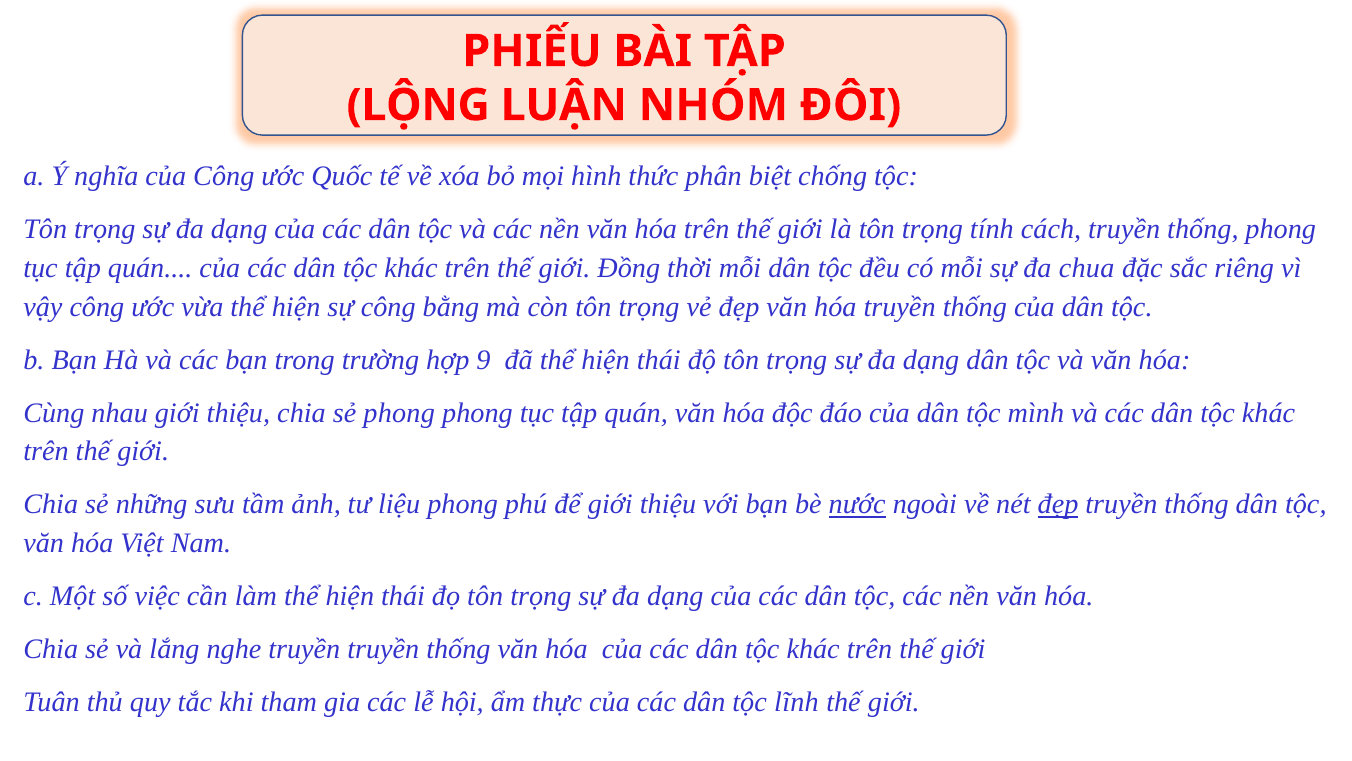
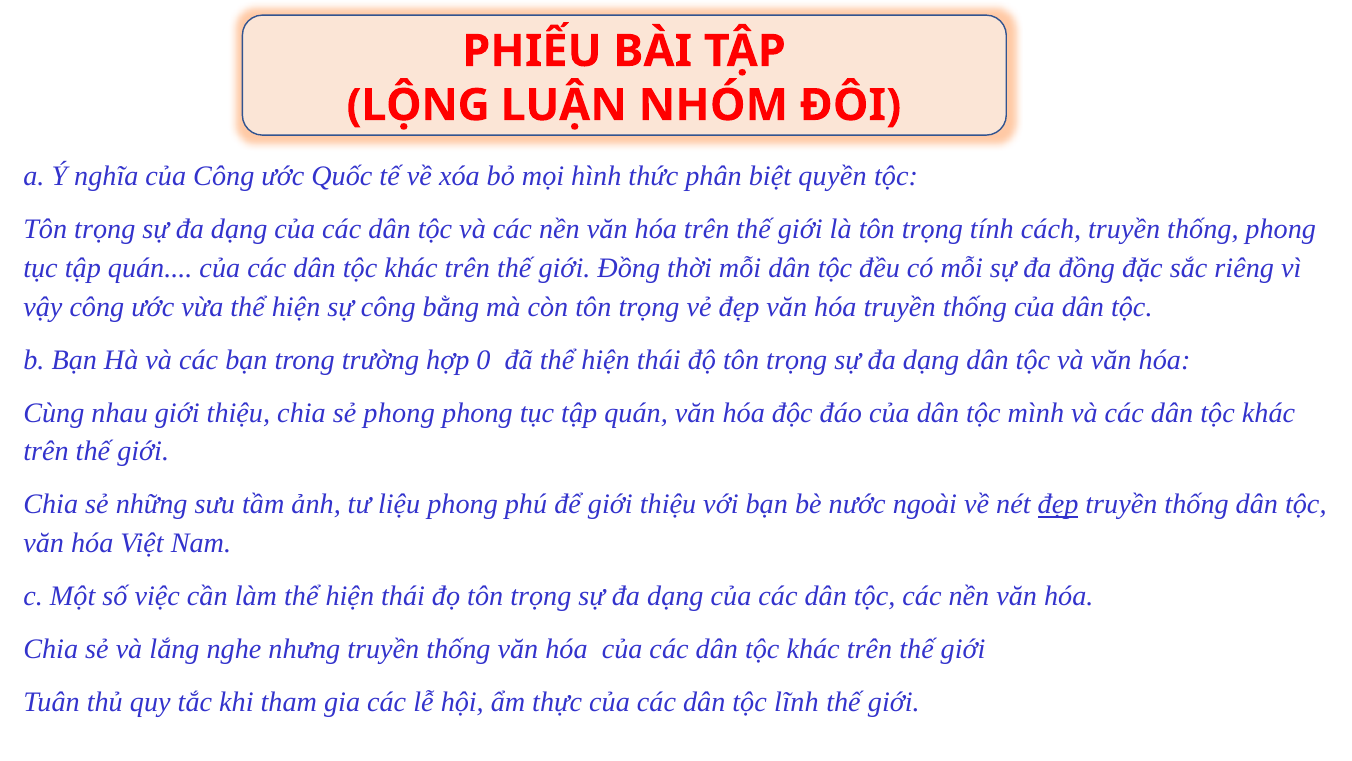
chống: chống -> quyền (832, 176)
đa chua: chua -> đồng (1087, 268)
9: 9 -> 0 (483, 359)
nước underline: present -> none (857, 504)
nghe truyền: truyền -> nhưng (304, 649)
